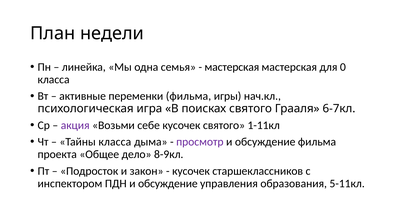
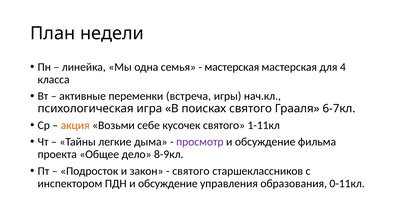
0: 0 -> 4 (343, 67)
переменки фильма: фильма -> встреча (189, 96)
акция colour: purple -> orange (75, 125)
Тайны класса: класса -> легкие (115, 142)
кусочек: кусочек -> святого (191, 171)
5-11кл: 5-11кл -> 0-11кл (347, 183)
